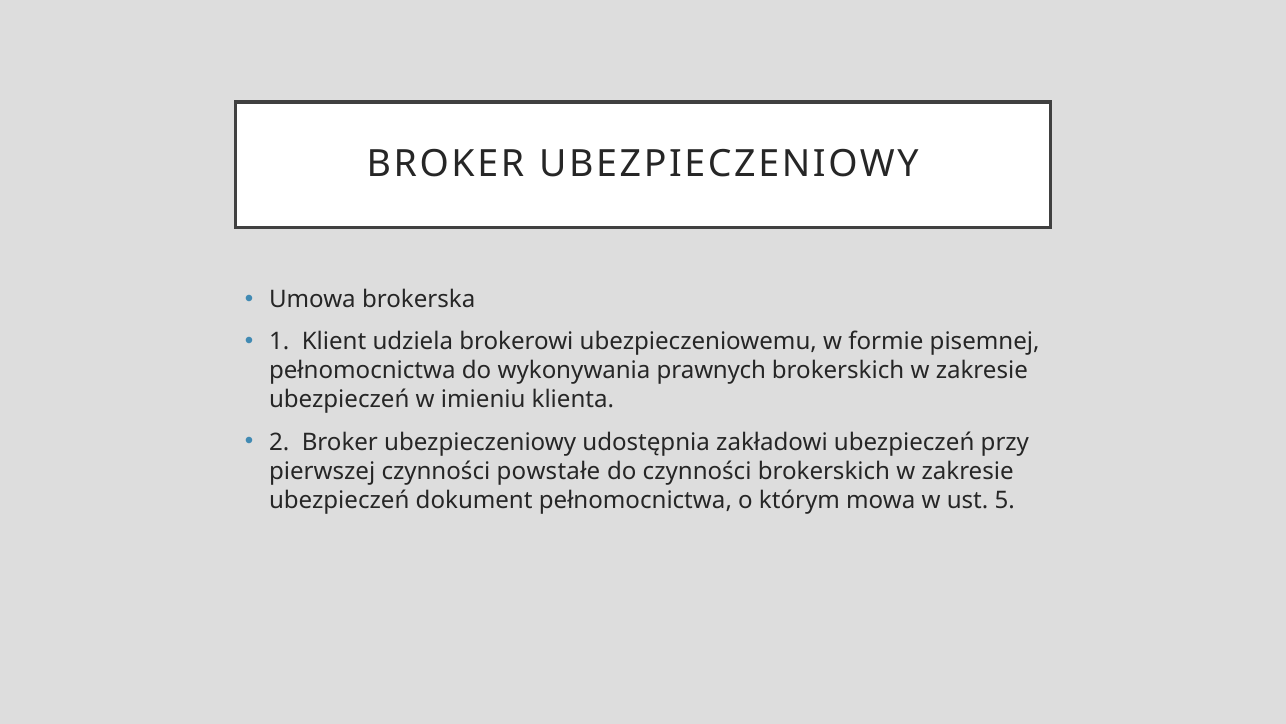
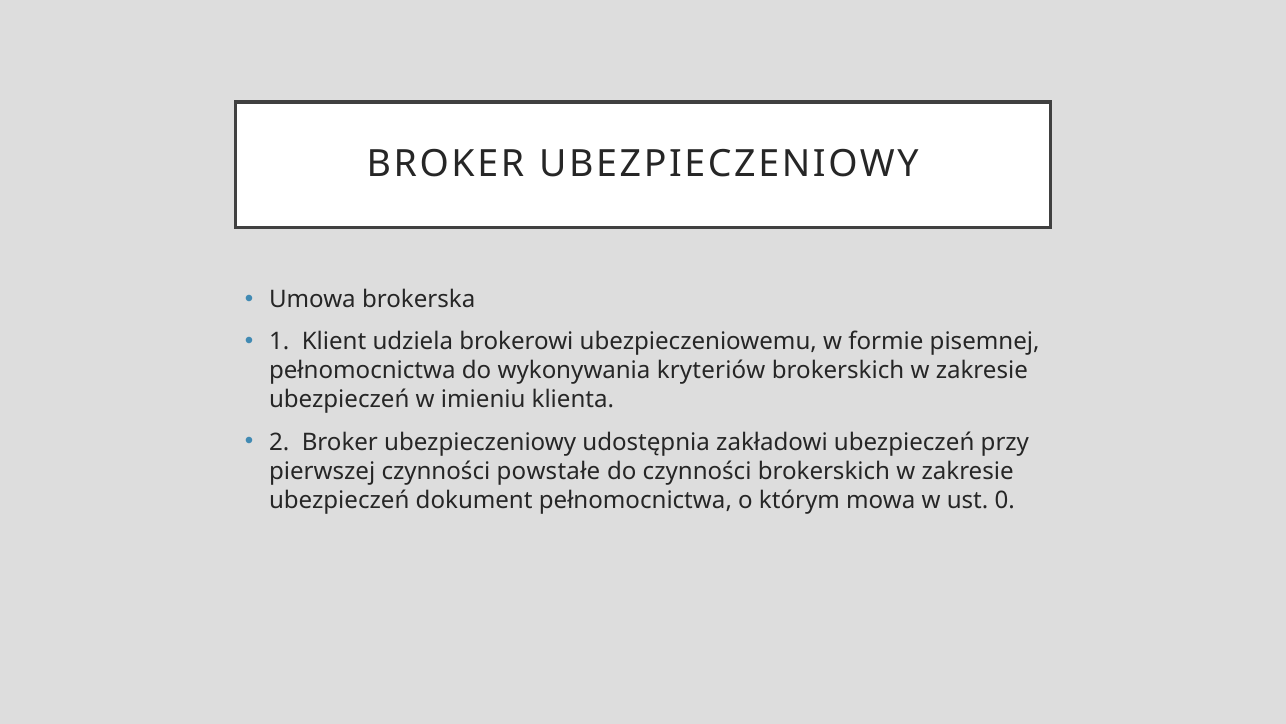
prawnych: prawnych -> kryteriów (711, 371)
5: 5 -> 0 (1005, 500)
